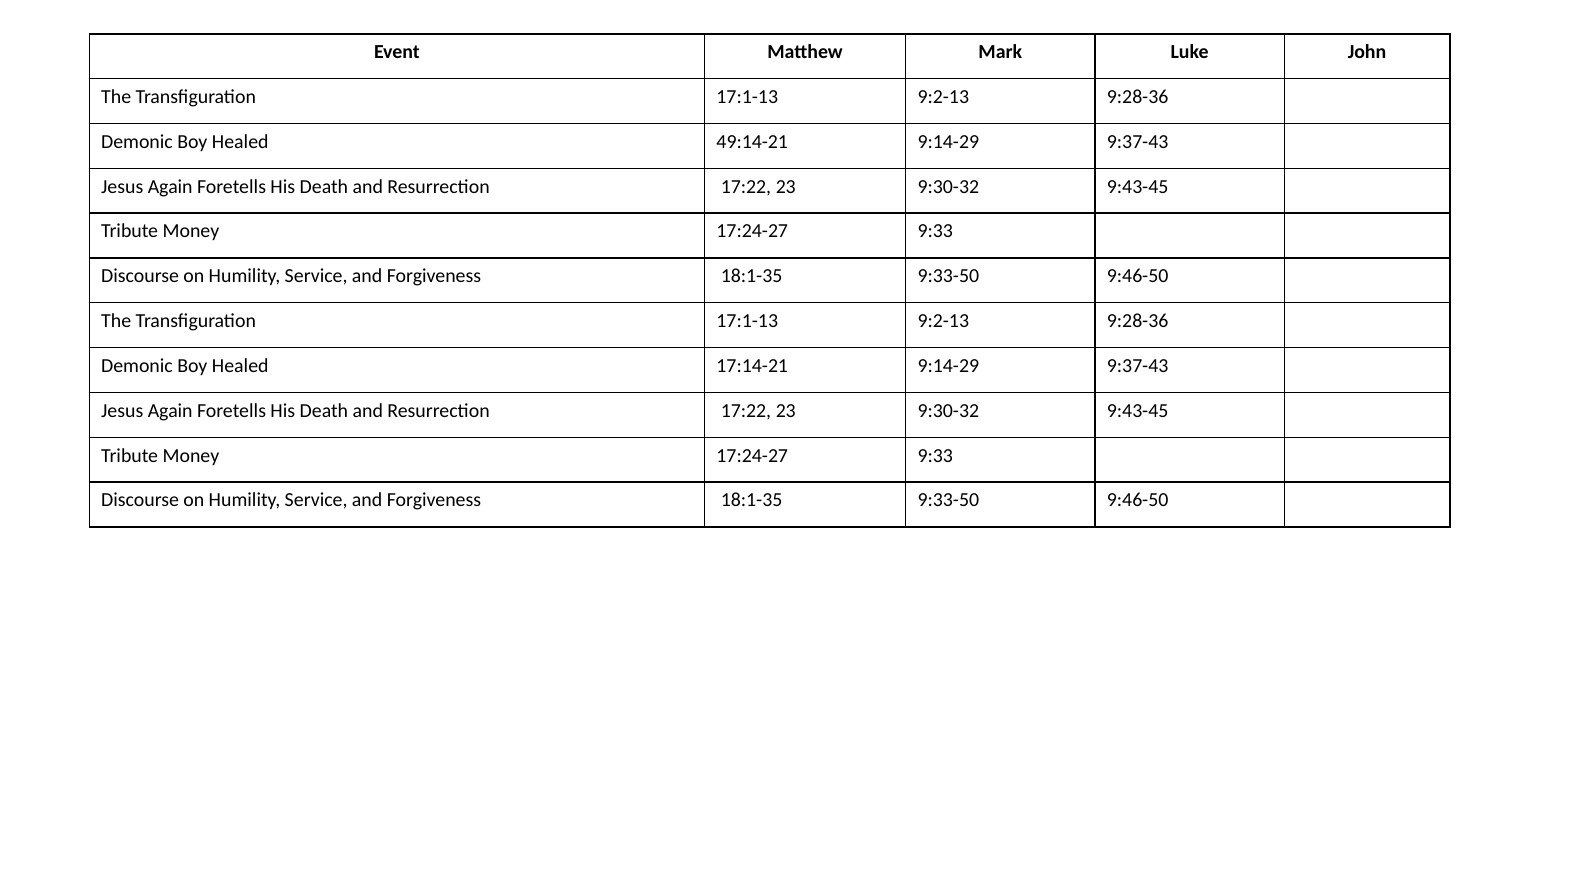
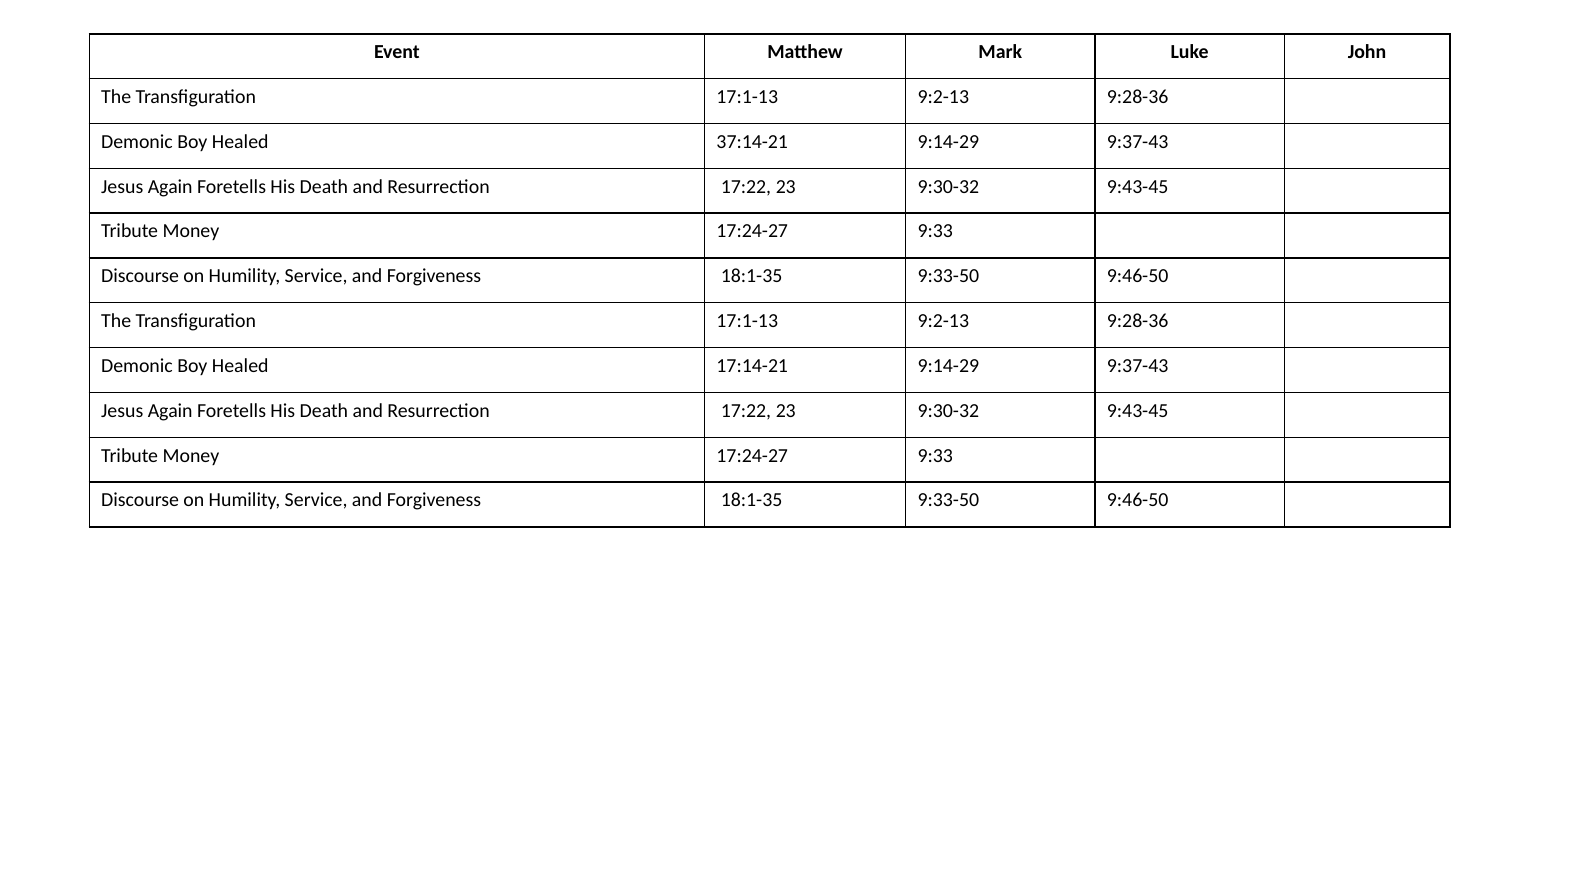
49:14-21: 49:14-21 -> 37:14-21 (752, 142)
